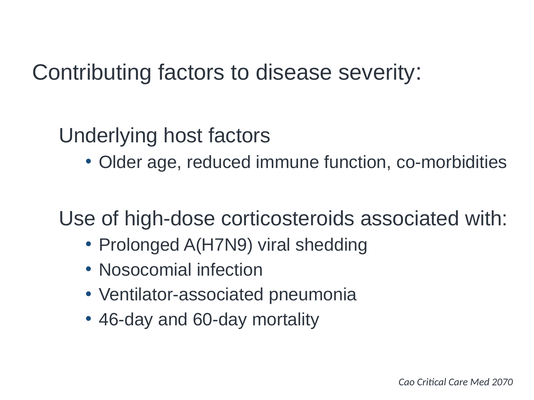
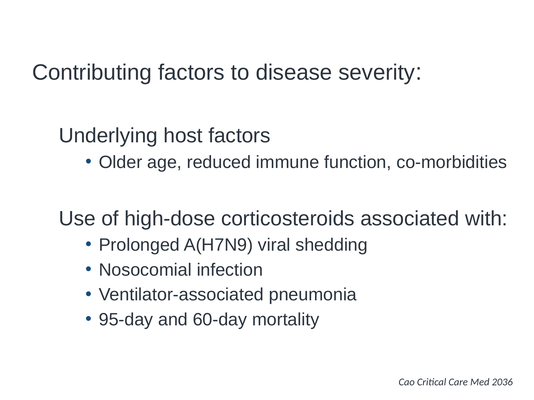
46-day: 46-day -> 95-day (126, 320)
2070: 2070 -> 2036 (502, 383)
